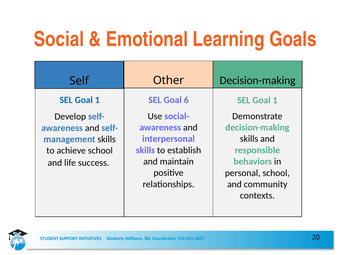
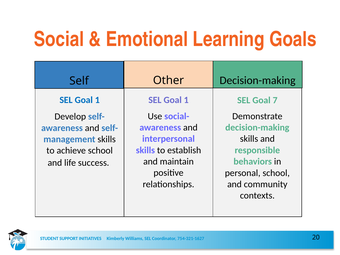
6: 6 -> 1 (186, 100)
1: 1 -> 7 (275, 100)
